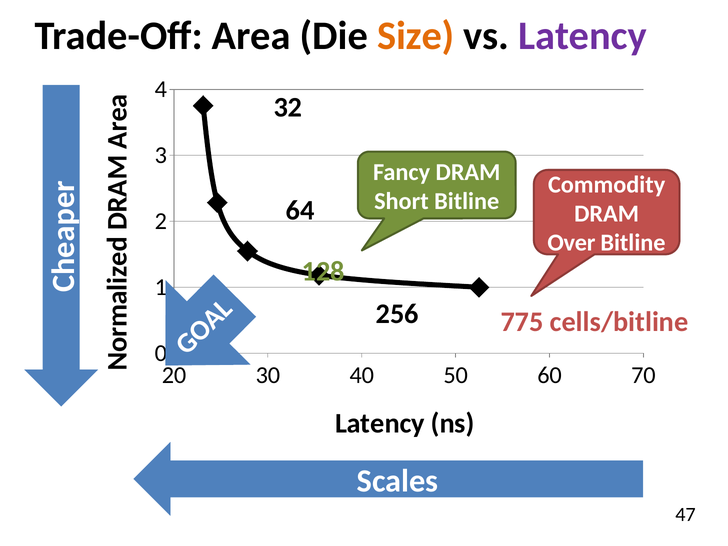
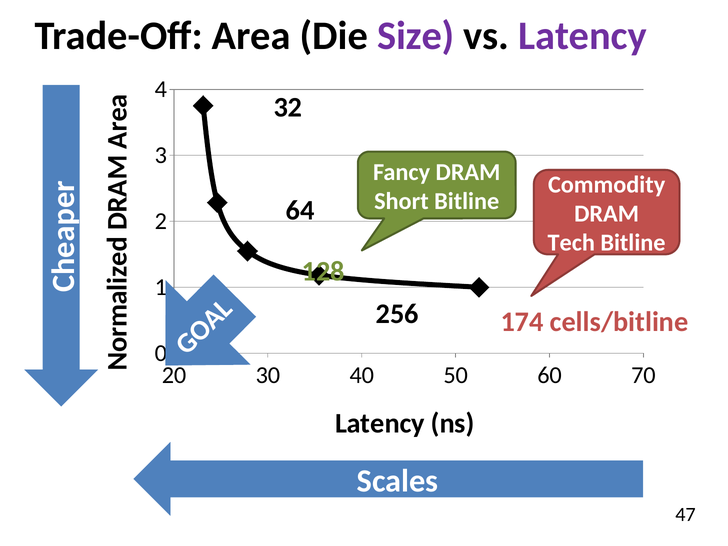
Size colour: orange -> purple (416, 36)
Over: Over -> Tech (571, 243)
775: 775 -> 174 (522, 322)
